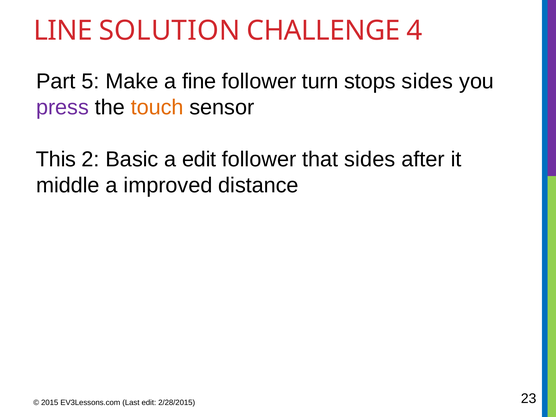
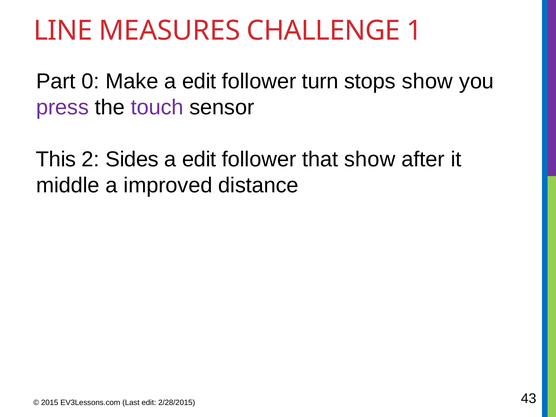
SOLUTION: SOLUTION -> MEASURES (170, 31)
4: 4 -> 1 (415, 31)
5: 5 -> 0 (91, 81)
Make a fine: fine -> edit (199, 81)
stops sides: sides -> show (427, 81)
touch colour: orange -> purple (157, 107)
Basic: Basic -> Sides (132, 159)
that sides: sides -> show (370, 159)
23: 23 -> 43 (529, 399)
